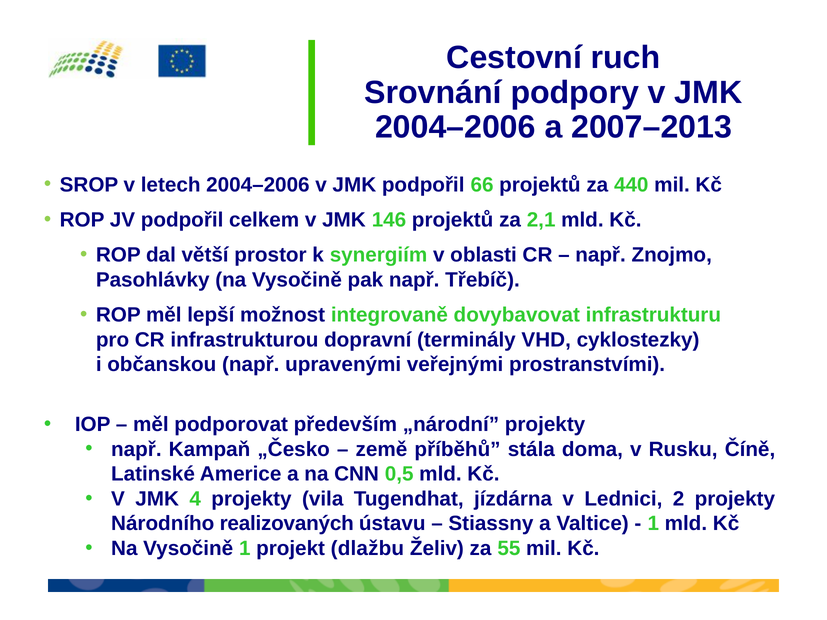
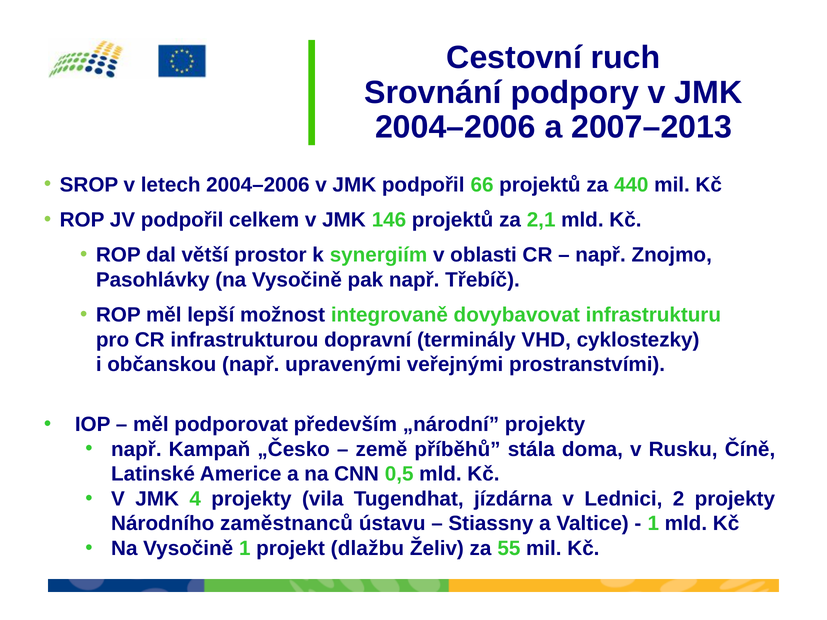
realizovaných: realizovaných -> zaměstnanců (287, 524)
